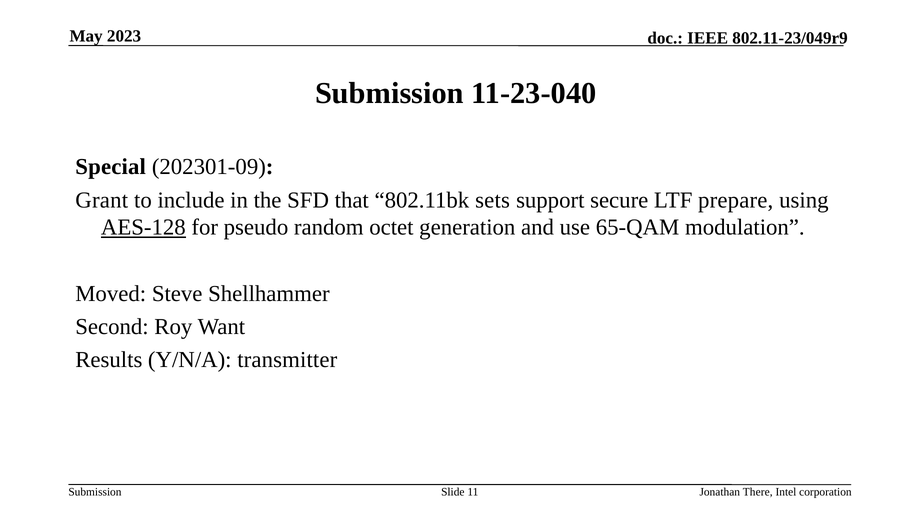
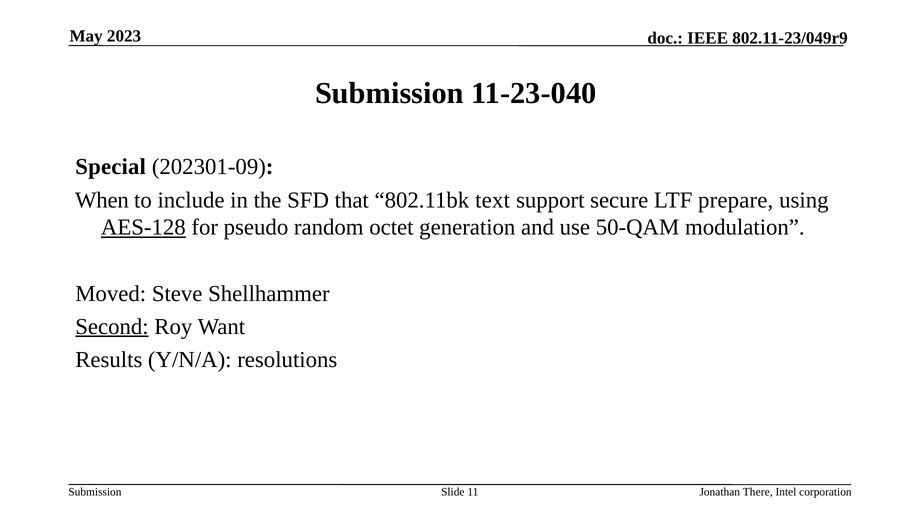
Grant: Grant -> When (102, 200)
sets: sets -> text (493, 200)
65-QAM: 65-QAM -> 50-QAM (638, 227)
Second underline: none -> present (112, 327)
transmitter: transmitter -> resolutions (287, 360)
